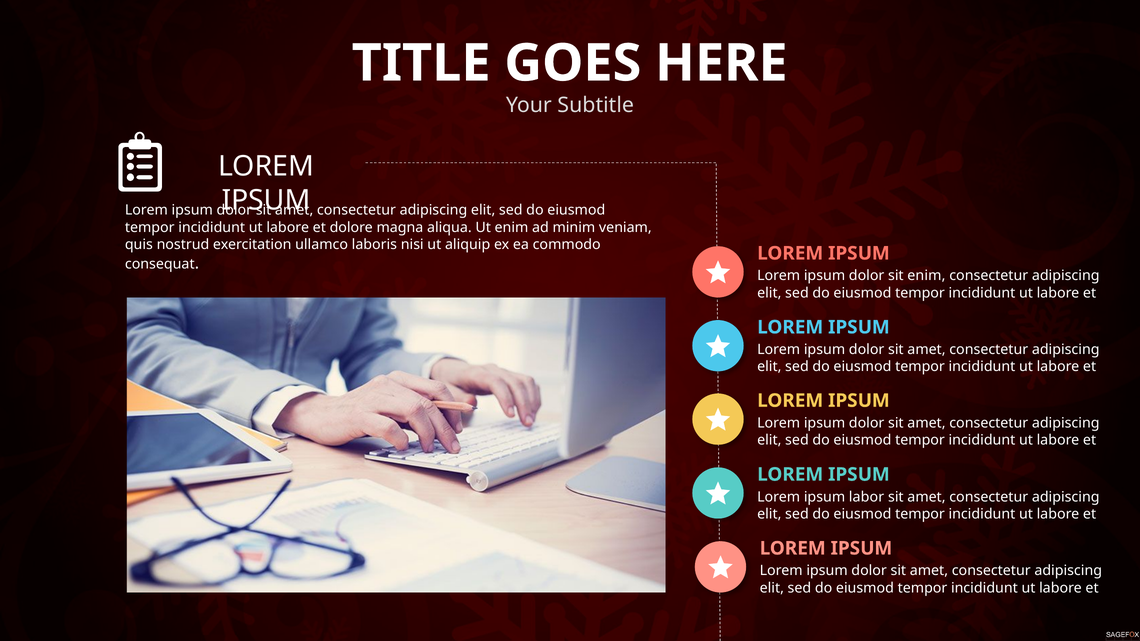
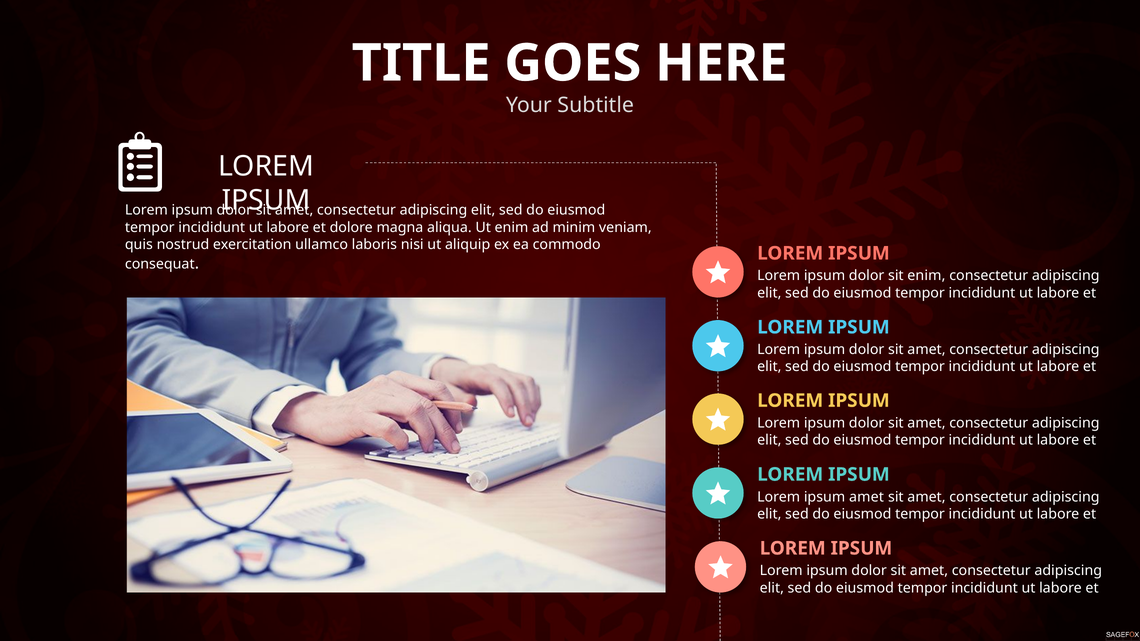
ipsum labor: labor -> amet (866, 497)
